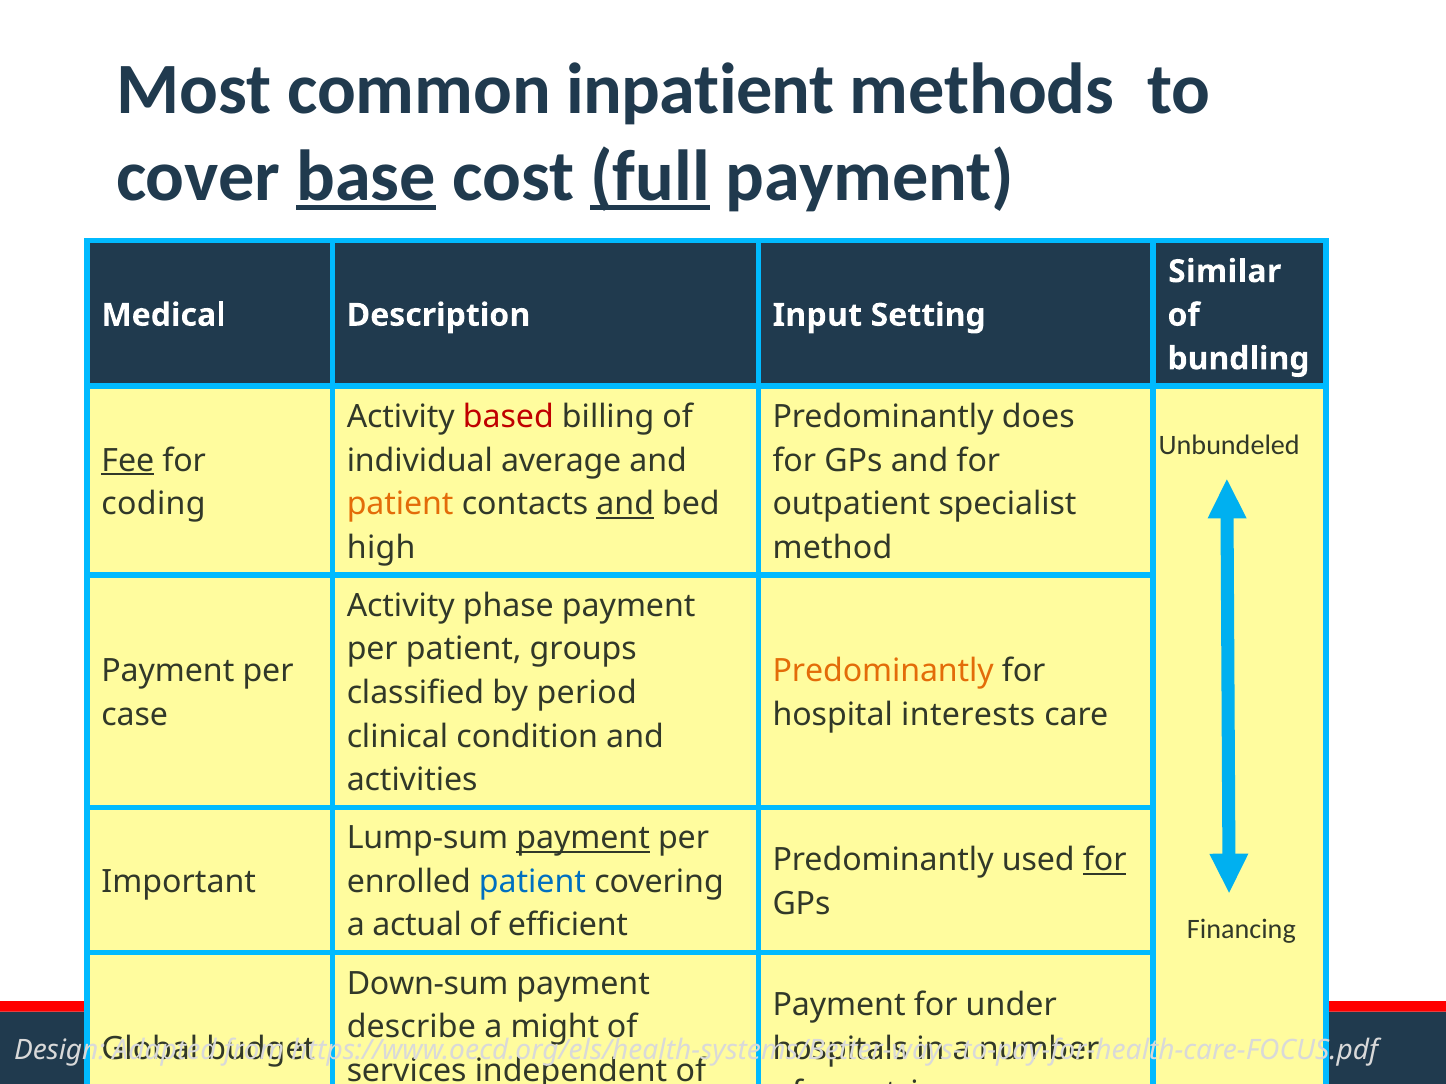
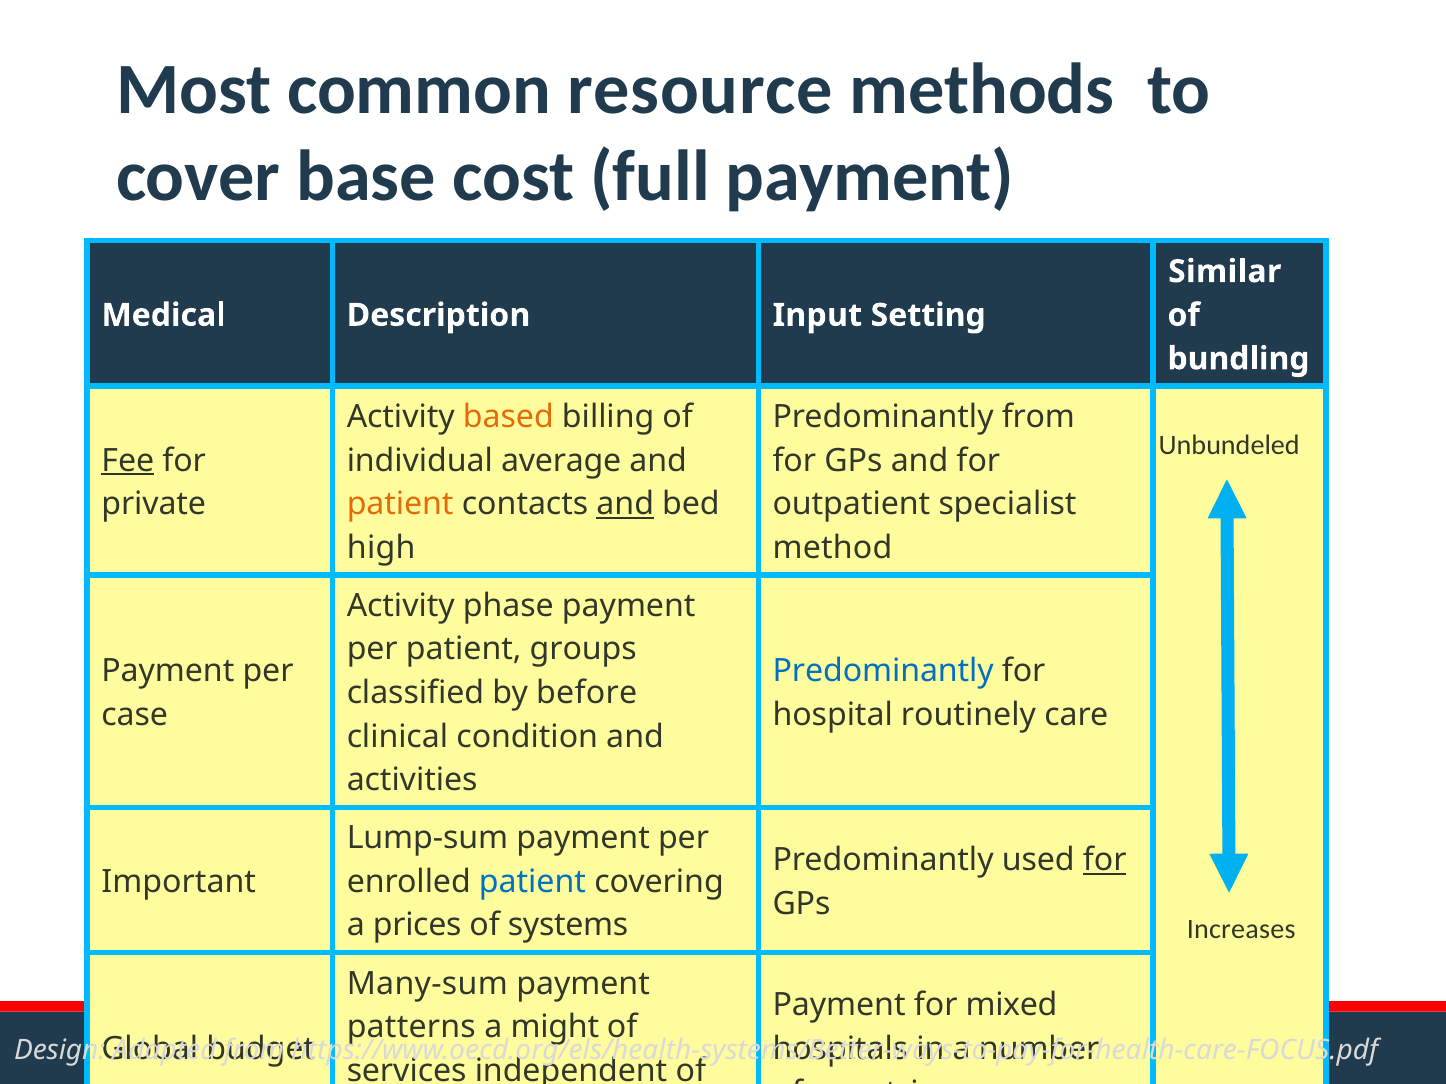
inpatient: inpatient -> resource (700, 90)
base underline: present -> none (366, 176)
full underline: present -> none (650, 176)
based colour: red -> orange (508, 417)
Predominantly does: does -> from (1038, 417)
coding: coding -> private (154, 504)
Predominantly colour: orange -> blue (883, 671)
period: period -> before (587, 693)
interests: interests -> routinely (968, 715)
payment underline: present -> none (583, 839)
a actual: actual -> prices (417, 926)
efficient: efficient -> systems (568, 926)
Financing: Financing -> Increases (1241, 930)
Down-sum: Down-sum -> Many-sum (427, 984)
under: under -> mixed (1011, 1006)
describe: describe -> patterns (411, 1028)
